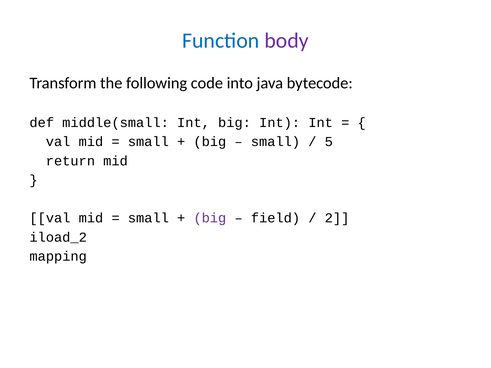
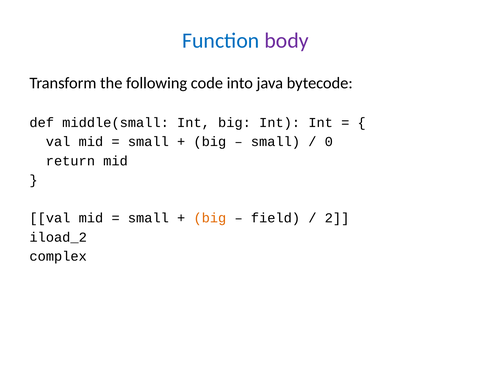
5: 5 -> 0 (329, 142)
big colour: purple -> orange (210, 218)
mapping: mapping -> complex (58, 256)
